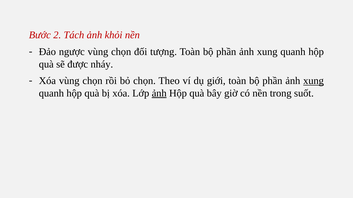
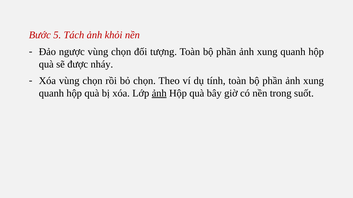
2: 2 -> 5 (57, 35)
giới: giới -> tính (216, 81)
xung underline: present -> none (314, 81)
